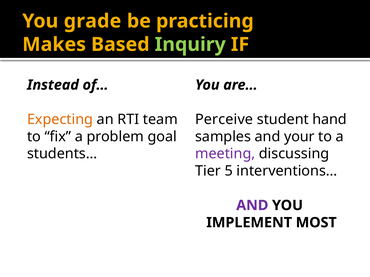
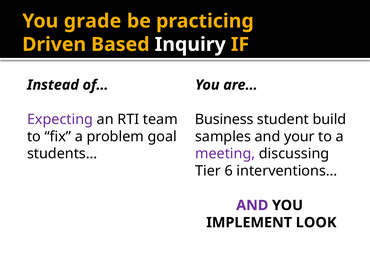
Makes: Makes -> Driven (54, 45)
Inquiry colour: light green -> white (190, 45)
Expecting colour: orange -> purple (60, 120)
Perceive: Perceive -> Business (224, 120)
hand: hand -> build (329, 120)
5: 5 -> 6 (229, 171)
MOST: MOST -> LOOK (316, 223)
